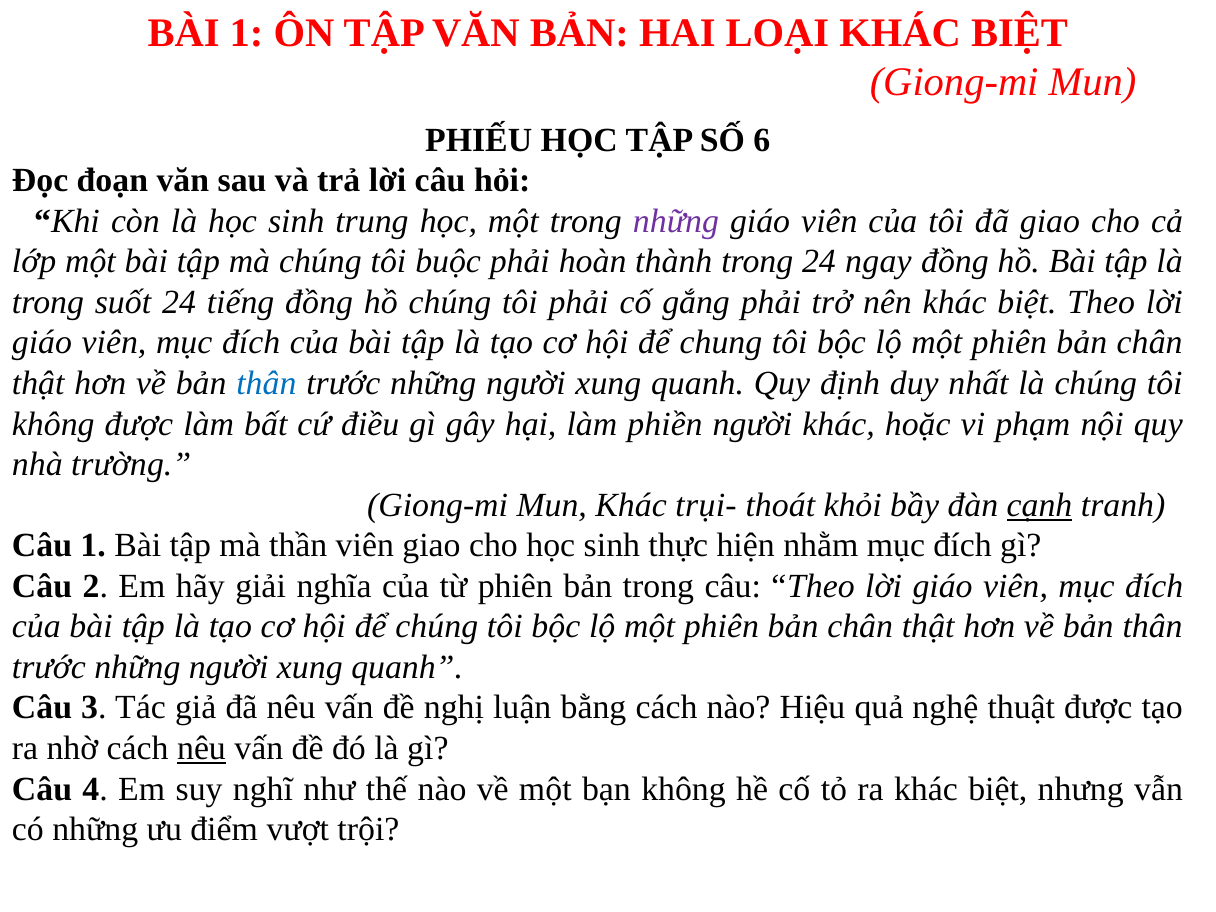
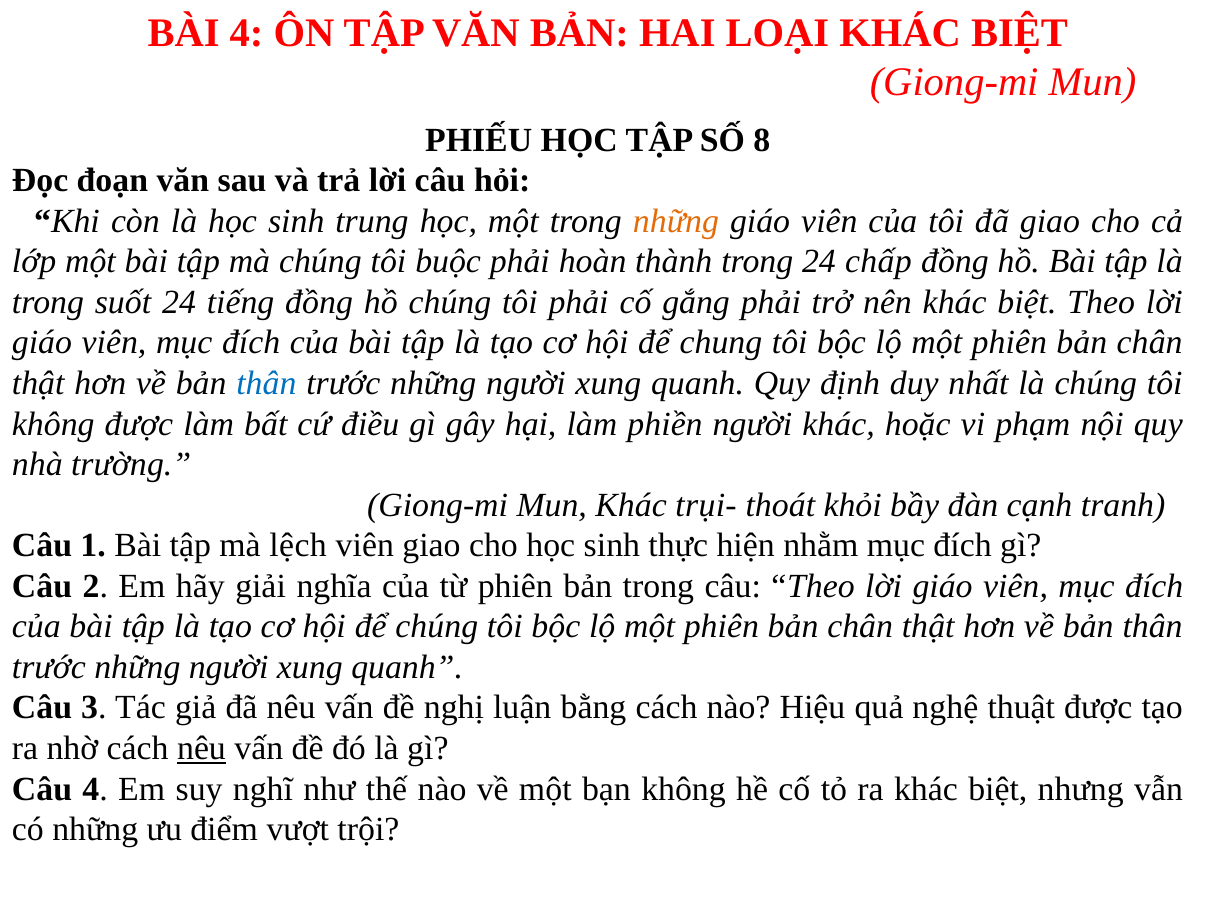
BÀI 1: 1 -> 4 (247, 33)
6: 6 -> 8 (762, 140)
những colour: purple -> orange (676, 221)
ngay: ngay -> chấp (878, 262)
cạnh underline: present -> none (1039, 505)
thần: thần -> lệch (298, 546)
